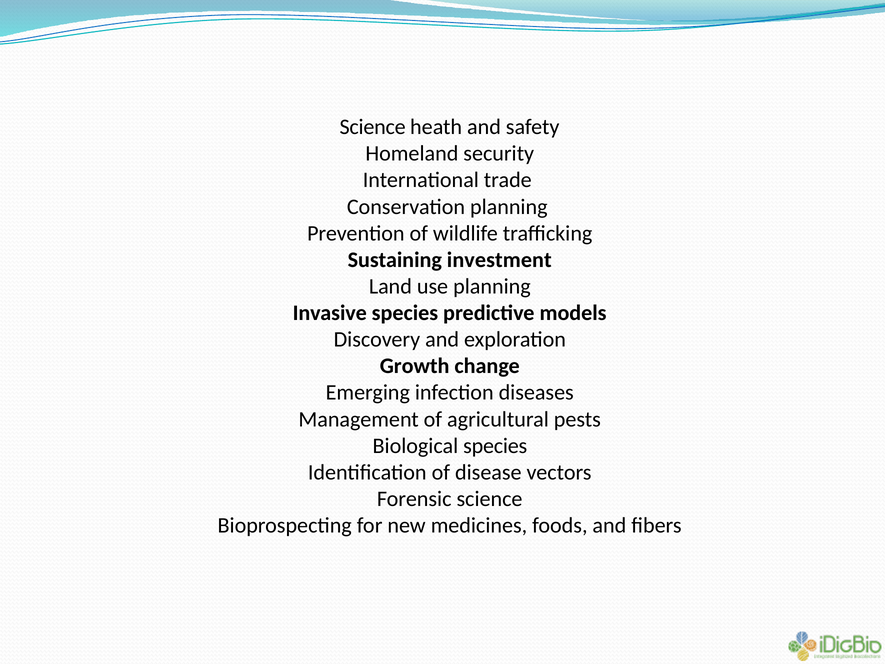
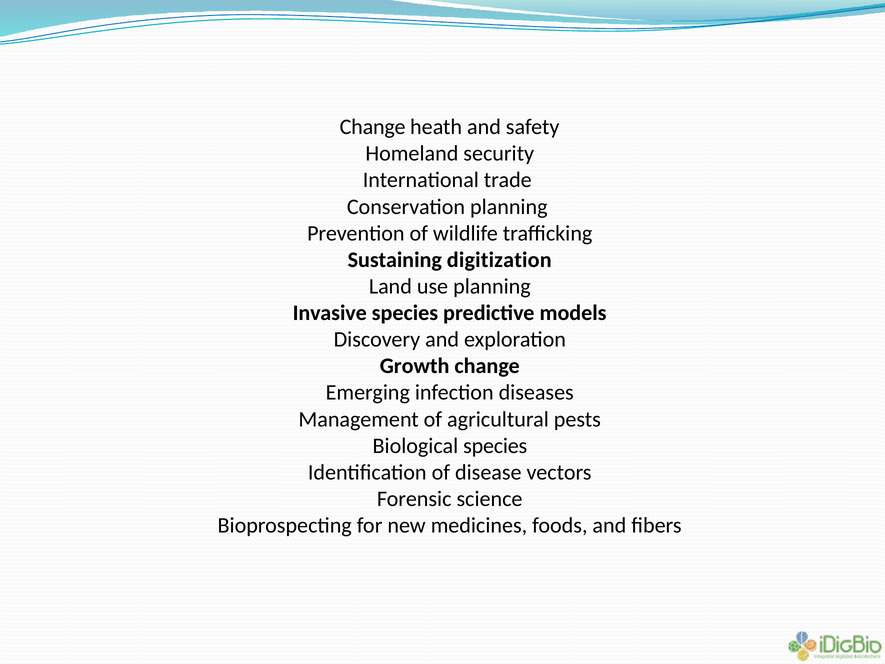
Science: Science -> Change (373, 127)
investment: investment -> digitization (499, 260)
